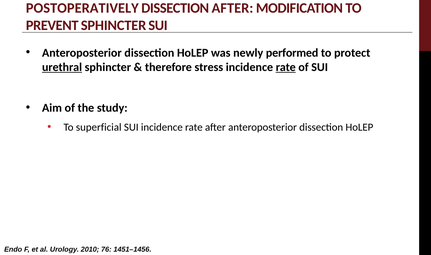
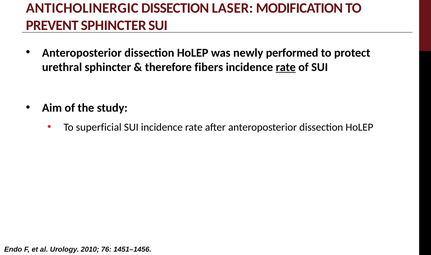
POSTOPERATIVELY: POSTOPERATIVELY -> ANTICHOLINERGIC (82, 8)
DISSECTION AFTER: AFTER -> LASER (232, 8)
urethral underline: present -> none (62, 67)
stress: stress -> fibers (209, 67)
